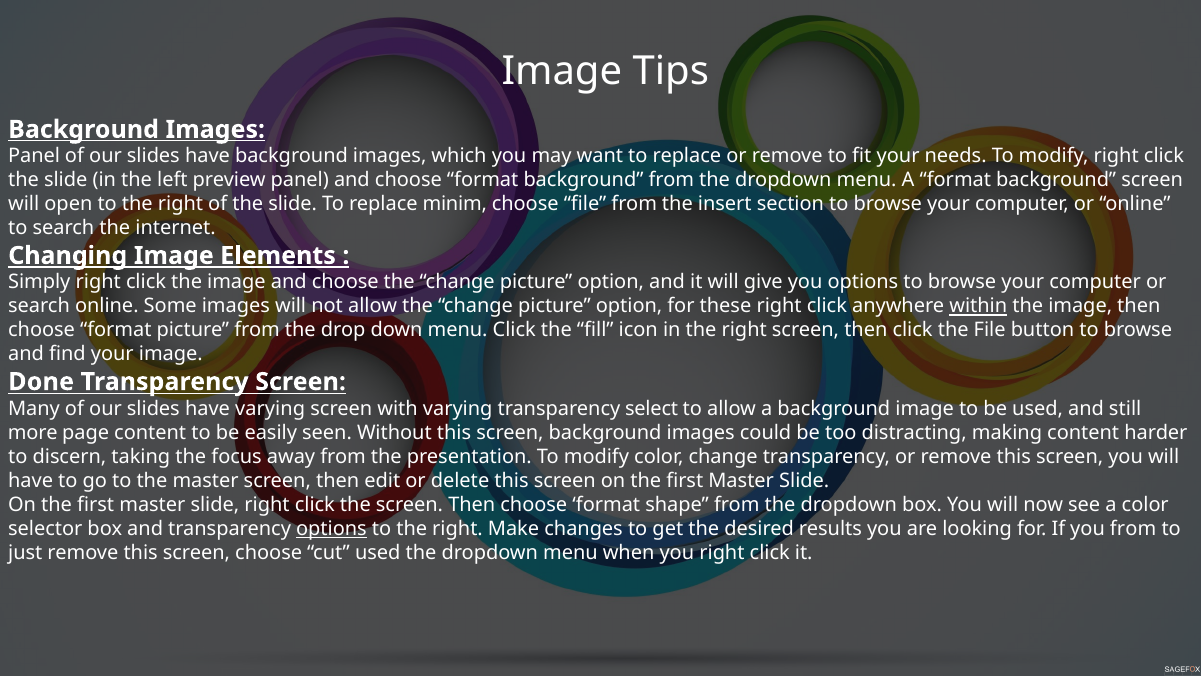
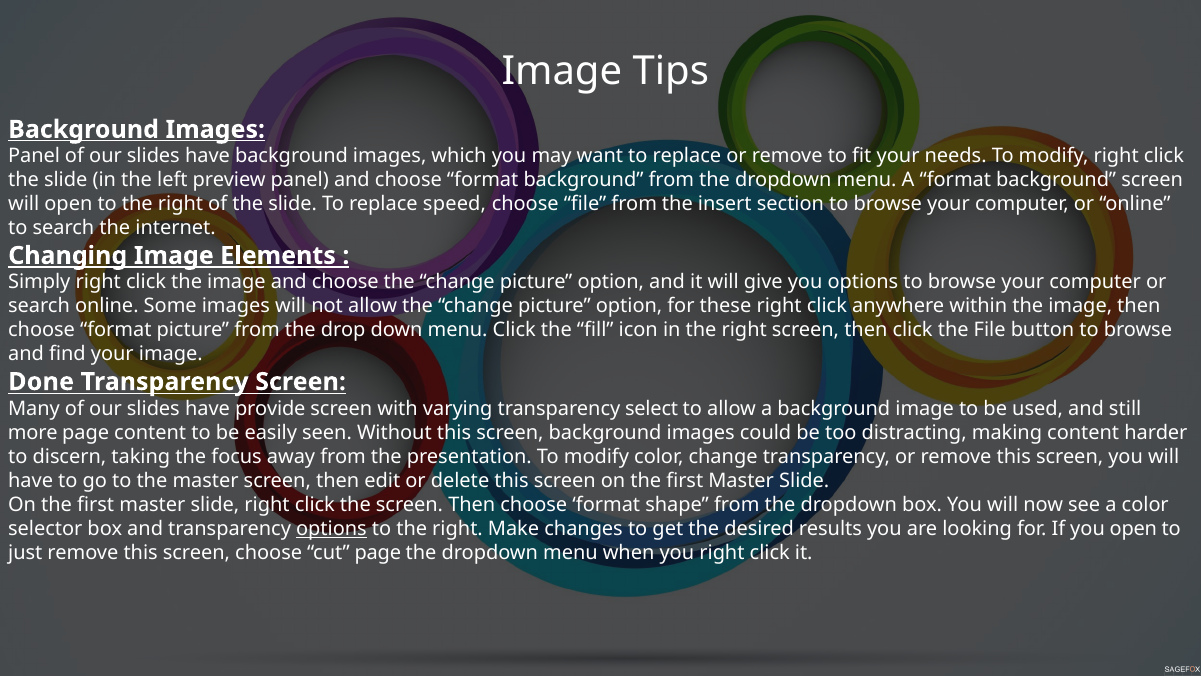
minim: minim -> speed (455, 204)
within underline: present -> none (978, 306)
have varying: varying -> provide (270, 408)
you from: from -> open (1133, 528)
cut used: used -> page (378, 552)
